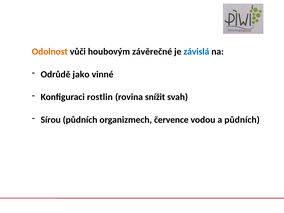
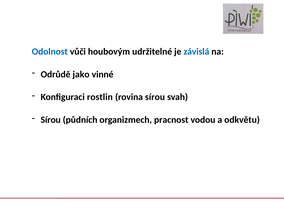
Odolnost colour: orange -> blue (50, 52)
závěrečné: závěrečné -> udržitelné (152, 52)
rovina snížit: snížit -> sírou (155, 97)
července: července -> pracnost (171, 120)
a půdních: půdních -> odkvětu (242, 120)
